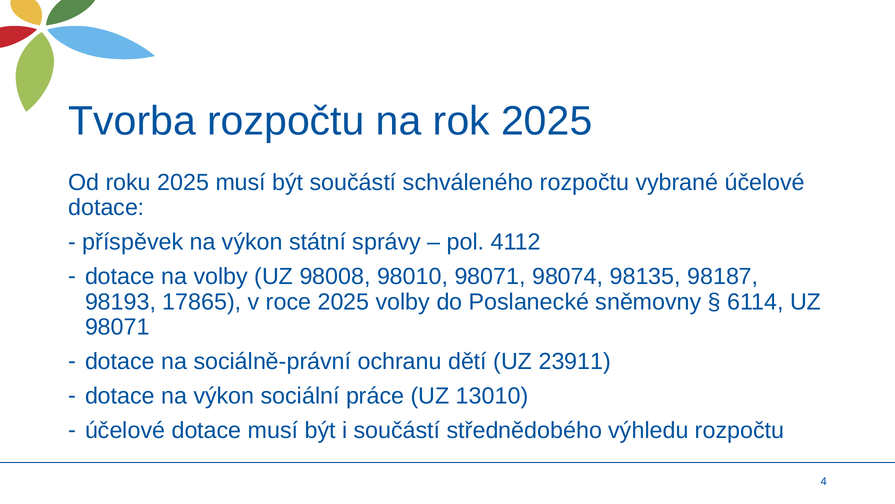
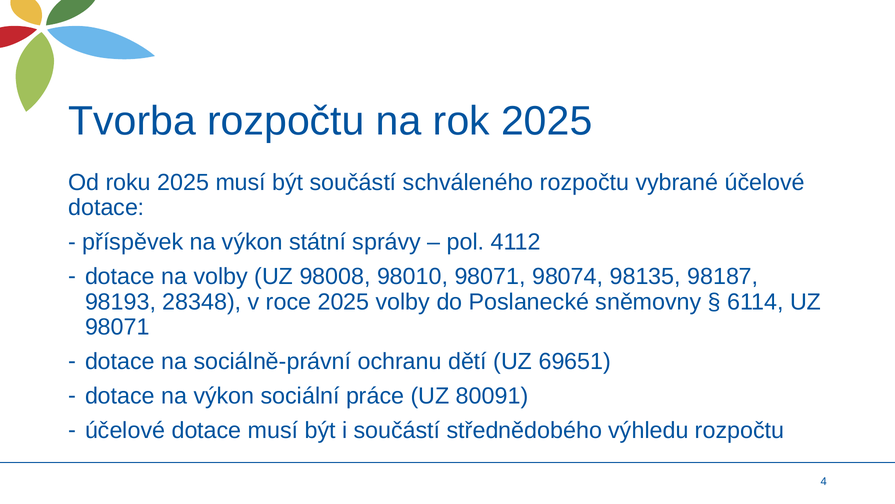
17865: 17865 -> 28348 (202, 302)
23911: 23911 -> 69651 (575, 361)
13010: 13010 -> 80091 (492, 396)
